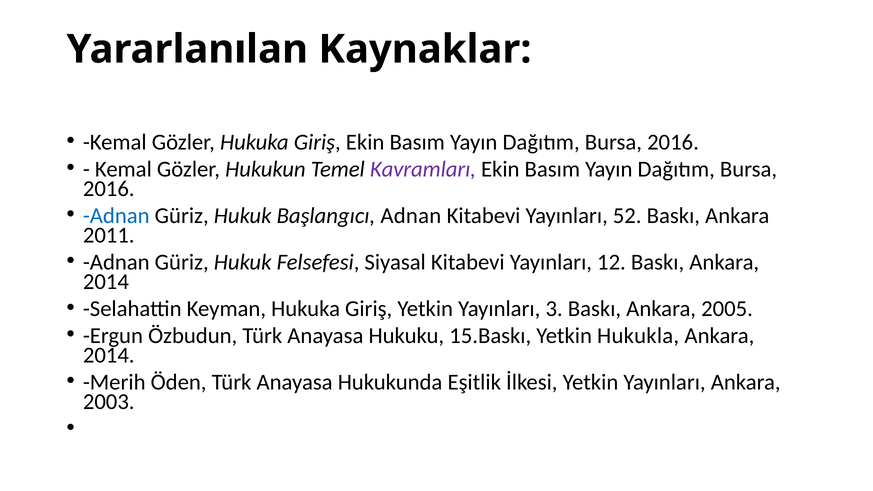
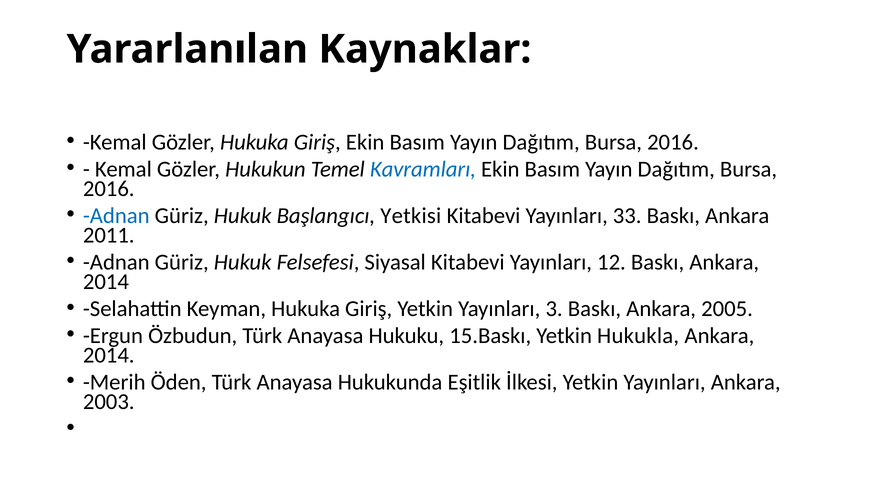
Kavramları colour: purple -> blue (423, 169)
Başlangıcı Adnan: Adnan -> Yetkisi (411, 216)
52: 52 -> 33 (627, 216)
